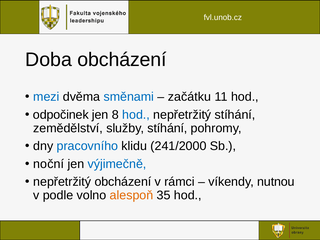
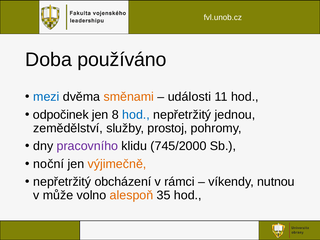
Doba obcházení: obcházení -> používáno (122, 60)
směnami colour: blue -> orange (129, 97)
začátku: začátku -> události (189, 97)
nepřetržitý stíhání: stíhání -> jednou (235, 115)
služby stíhání: stíhání -> prostoj (167, 128)
pracovního colour: blue -> purple (87, 146)
241/2000: 241/2000 -> 745/2000 (178, 146)
výjimečně colour: blue -> orange (117, 164)
podle: podle -> může (58, 195)
